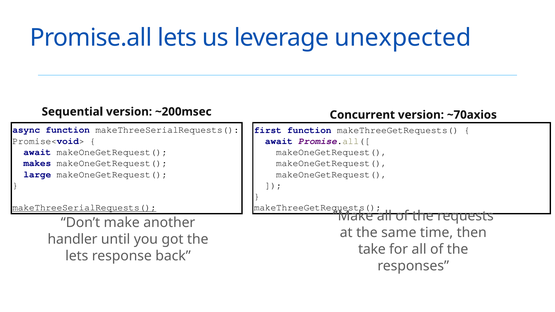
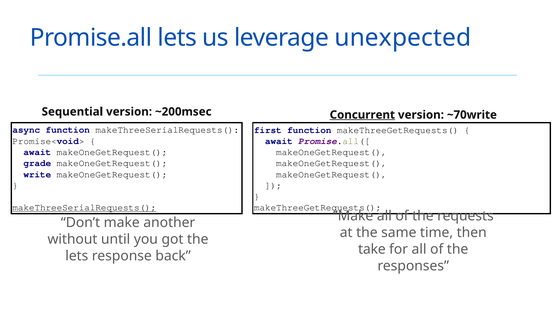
Concurrent underline: none -> present (362, 115)
~70axios: ~70axios -> ~70write (472, 115)
makes: makes -> grade (37, 163)
large: large -> write (37, 174)
handler: handler -> without (72, 239)
